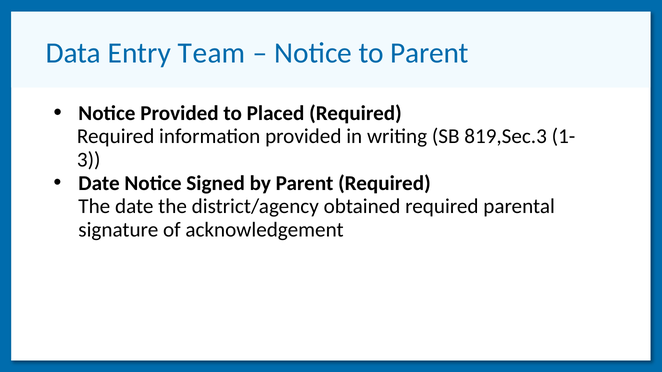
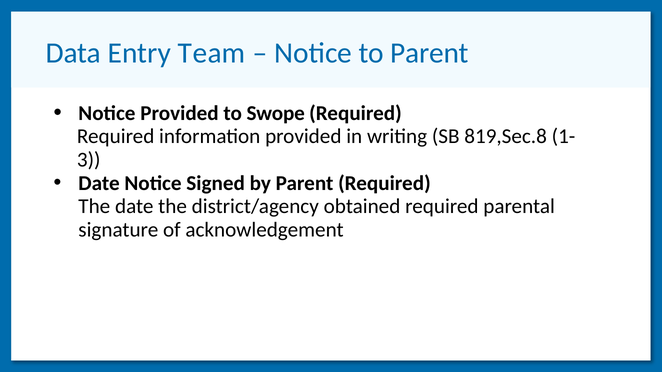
Placed: Placed -> Swope (276, 113)
819,Sec.3: 819,Sec.3 -> 819,Sec.8 (506, 137)
